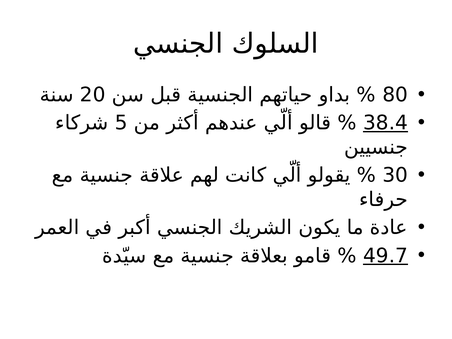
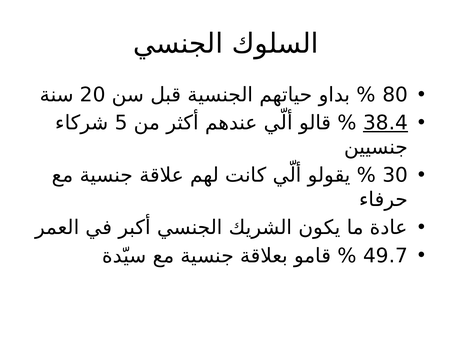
49.7 underline: present -> none (386, 256)
